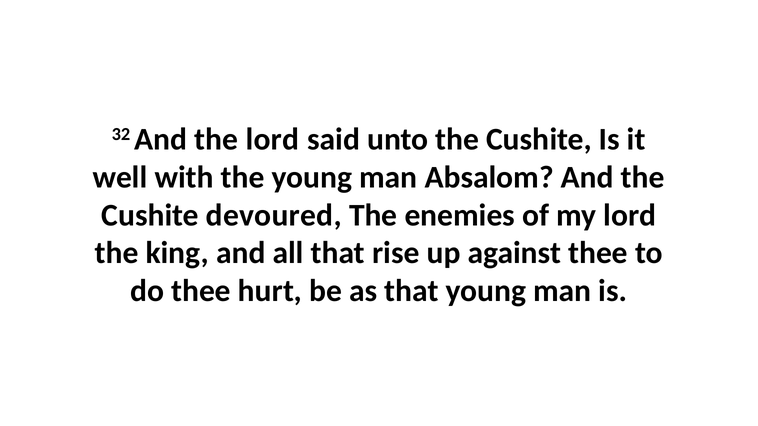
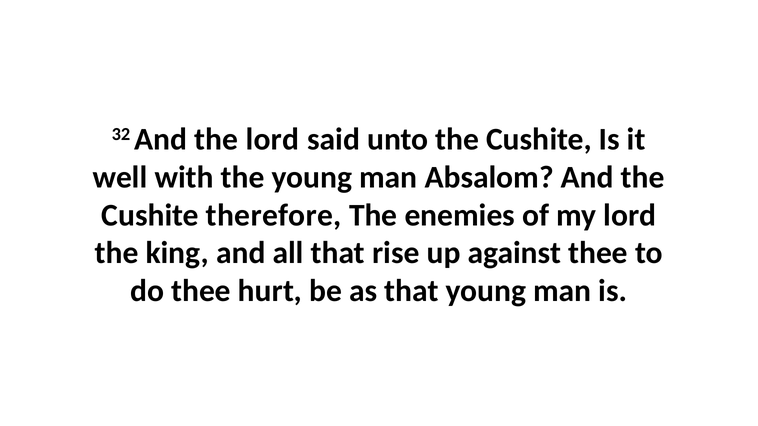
devoured: devoured -> therefore (274, 215)
